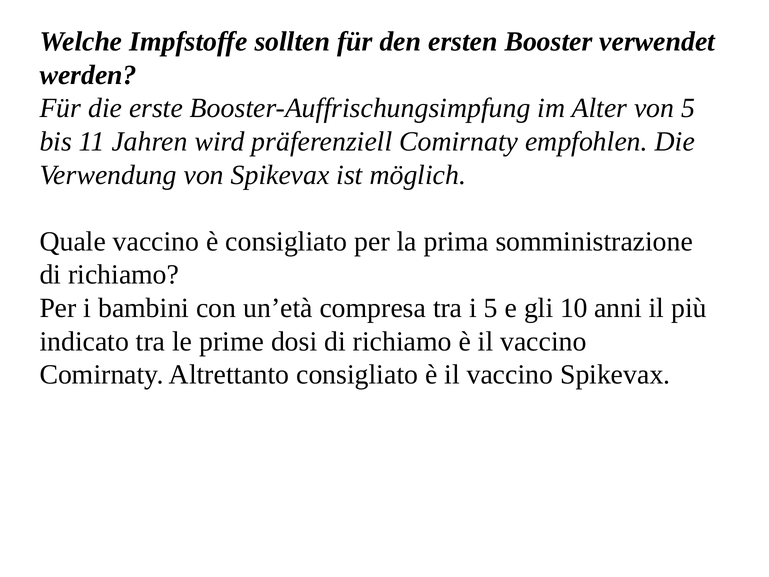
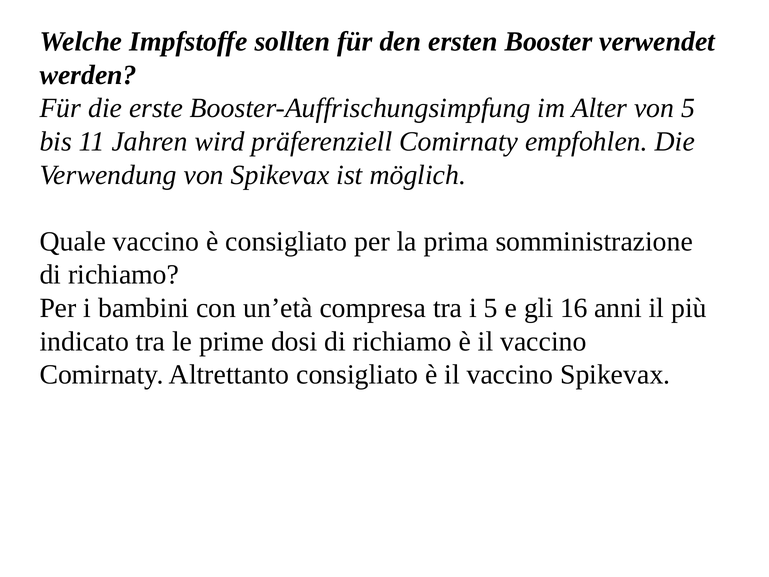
10: 10 -> 16 (574, 308)
